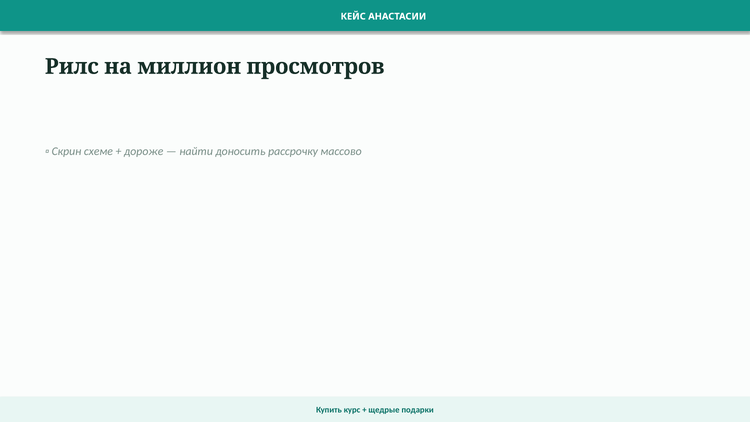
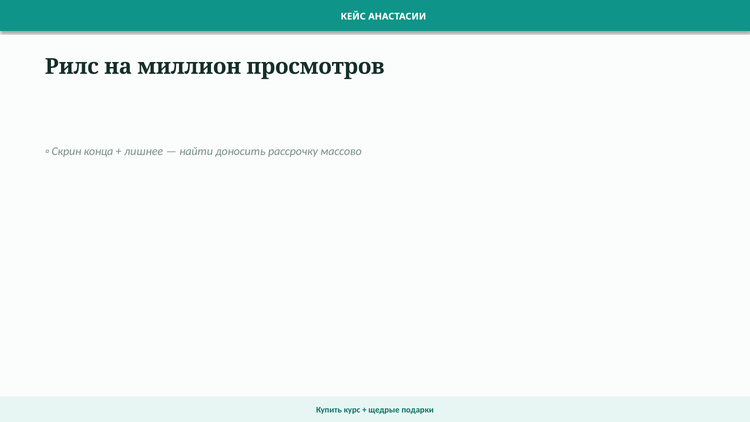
схеме: схеме -> конца (99, 151)
дороже: дороже -> лишнее (144, 151)
